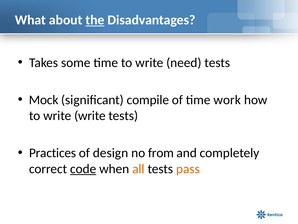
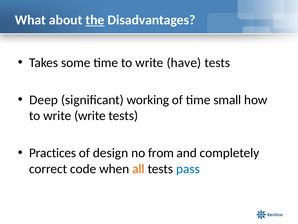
need: need -> have (184, 63)
Mock: Mock -> Deep (44, 100)
compile: compile -> working (148, 100)
work: work -> small (227, 100)
code underline: present -> none (83, 169)
pass colour: orange -> blue (188, 169)
